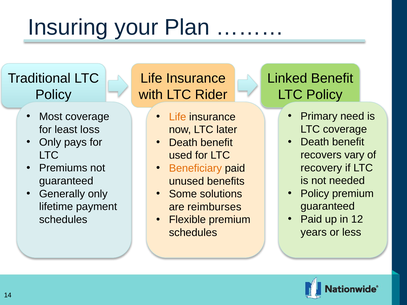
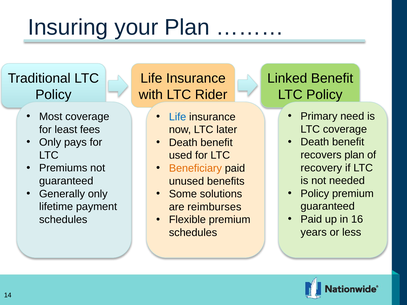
Life colour: orange -> blue (178, 117)
loss: loss -> fees (90, 130)
recovers vary: vary -> plan (354, 155)
12: 12 -> 16 (357, 220)
